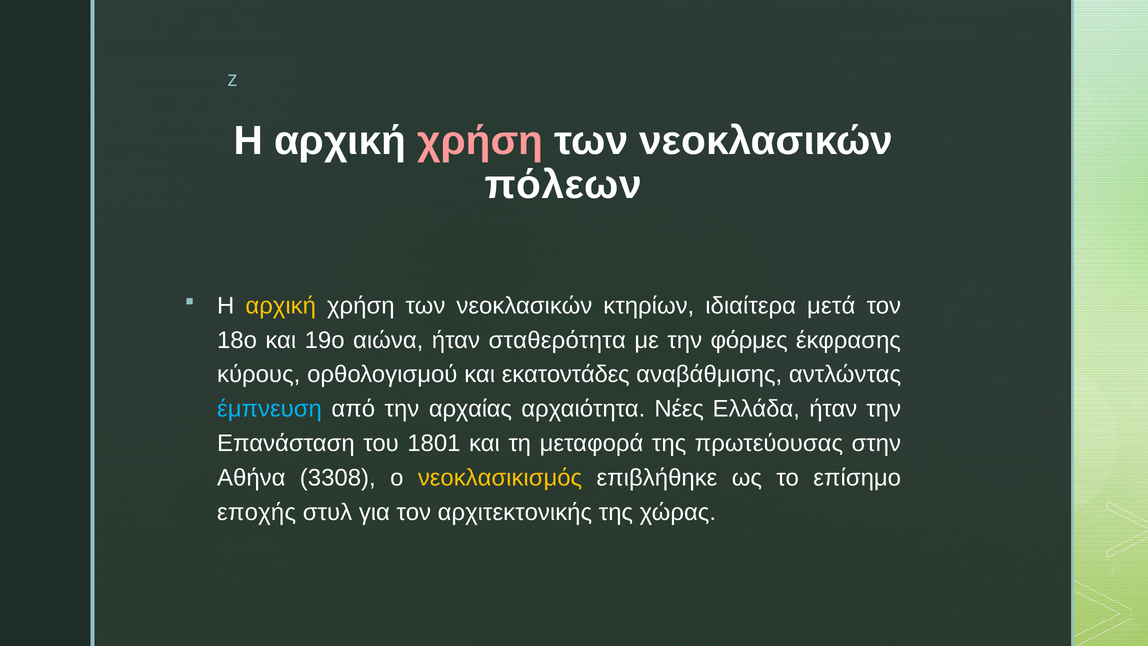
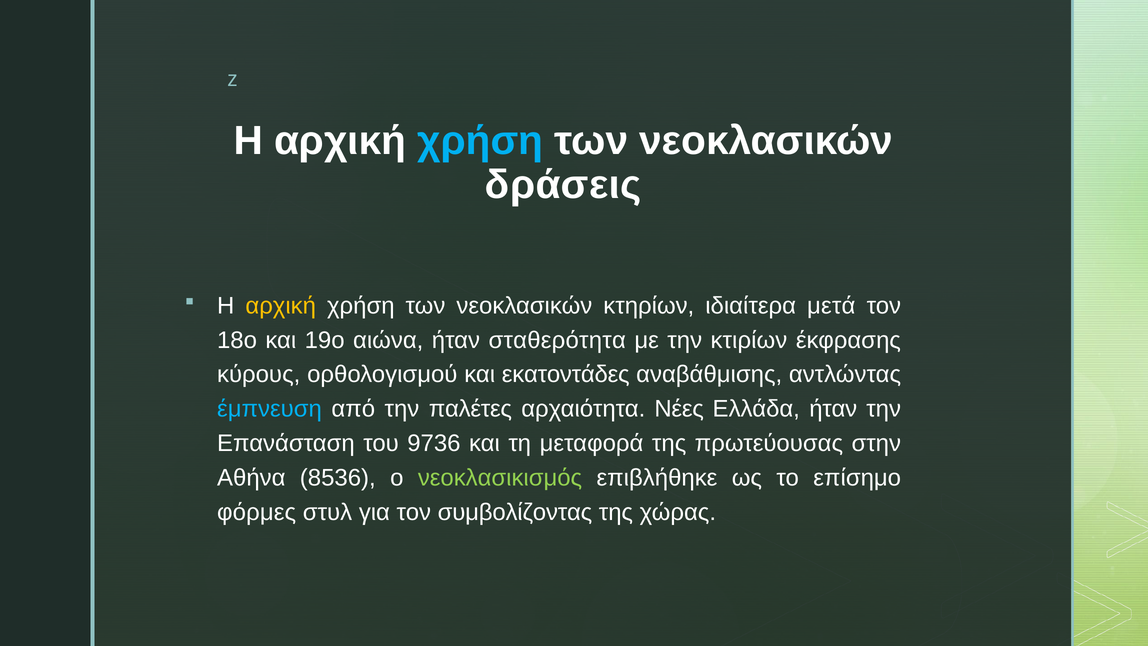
χρήση colour: pink -> light blue (480, 141)
πόλεων: πόλεων -> δράσεις (563, 185)
φόρμες: φόρμες -> κτιρίων (749, 340)
αρχαίας: αρχαίας -> παλέτες (470, 409)
1801: 1801 -> 9736 (434, 443)
3308: 3308 -> 8536 (338, 478)
νεοκλασικισμός colour: yellow -> light green (500, 478)
εποχής: εποχής -> φόρμες (257, 512)
αρχιτεκτονικής: αρχιτεκτονικής -> συμβολίζοντας (515, 512)
